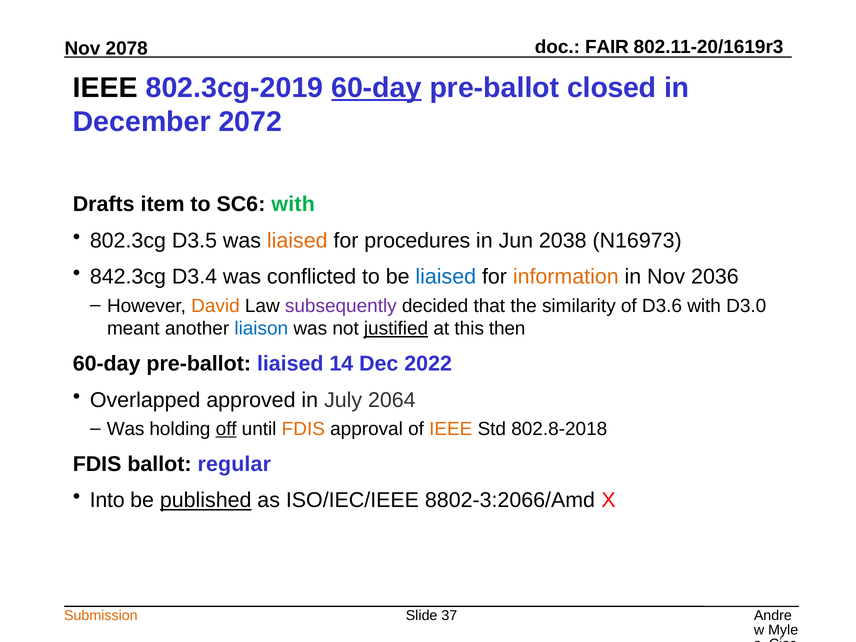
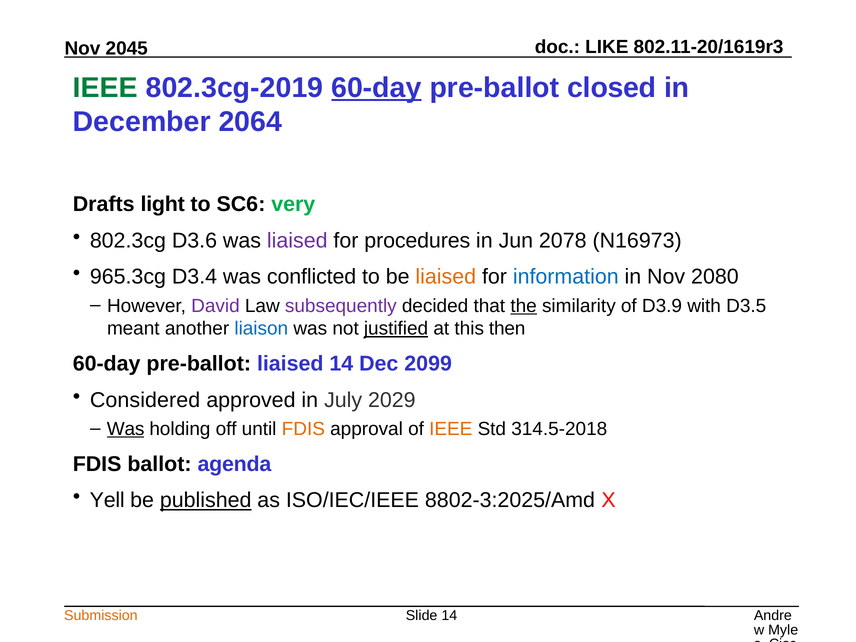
FAIR: FAIR -> LIKE (607, 47)
2078: 2078 -> 2045 (127, 49)
IEEE colour: black -> green (105, 88)
2072: 2072 -> 2064 (250, 122)
item: item -> light (163, 204)
SC6 with: with -> very (293, 204)
D3.5: D3.5 -> D3.6 (194, 241)
liaised colour: orange -> purple (297, 241)
2038: 2038 -> 2078 (563, 241)
842.3cg: 842.3cg -> 965.3cg (128, 277)
liaised colour: blue -> orange (446, 277)
information colour: orange -> blue (566, 277)
2036: 2036 -> 2080 (715, 277)
David colour: orange -> purple (215, 306)
the underline: none -> present (524, 306)
D3.6: D3.6 -> D3.9 (662, 306)
D3.0: D3.0 -> D3.5 (746, 306)
2022: 2022 -> 2099 (428, 364)
Overlapped: Overlapped -> Considered (145, 400)
2064: 2064 -> 2029 (392, 400)
Was underline: none -> present (126, 429)
off underline: present -> none (226, 429)
802.8-2018: 802.8-2018 -> 314.5-2018 (559, 429)
regular: regular -> agenda (234, 464)
Into: Into -> Yell (107, 500)
8802-3:2066/Amd: 8802-3:2066/Amd -> 8802-3:2025/Amd (510, 500)
Slide 37: 37 -> 14 (449, 616)
